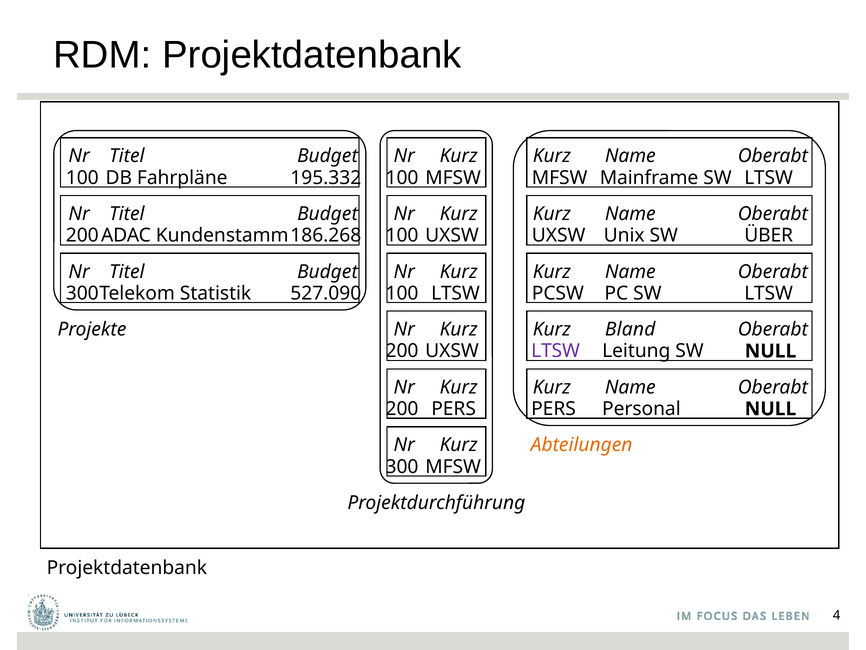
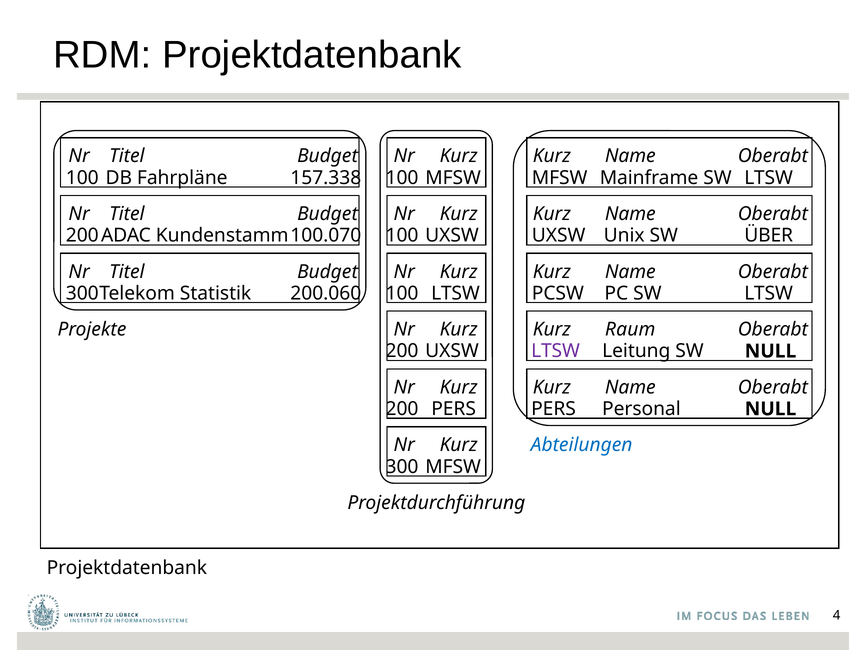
195.332: 195.332 -> 157.338 (326, 178)
186.268: 186.268 -> 100.070 (326, 235)
527.090: 527.090 -> 200.060 (326, 293)
Bland: Bland -> Raum (630, 329)
Abteilungen colour: orange -> blue (582, 445)
